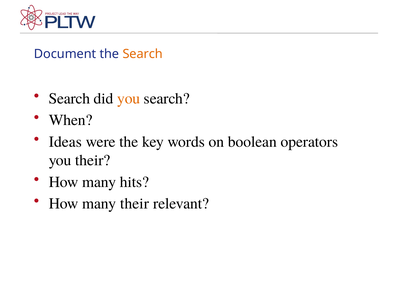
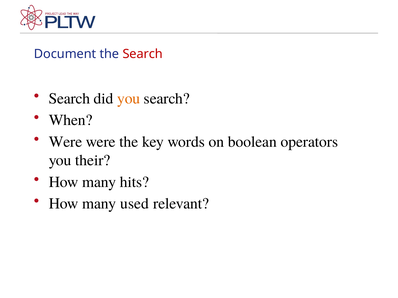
Search colour: orange -> red (143, 54)
Ideas: Ideas -> Were (65, 142)
many their: their -> used (135, 204)
